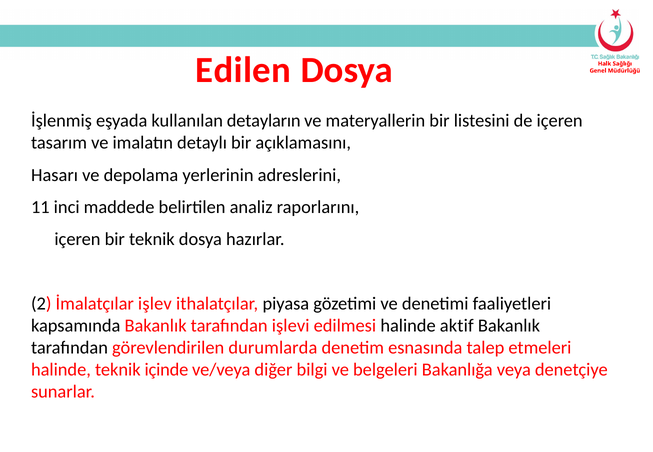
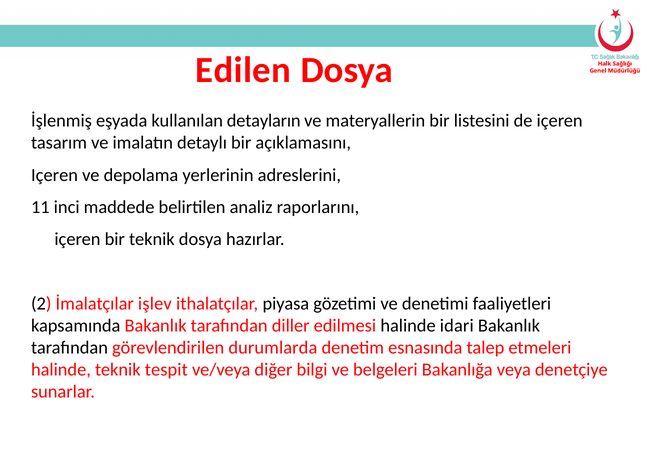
Hasarı: Hasarı -> Içeren (55, 175)
işlevi: işlevi -> diller (291, 326)
aktif: aktif -> idari (457, 326)
içinde: içinde -> tespit (166, 370)
